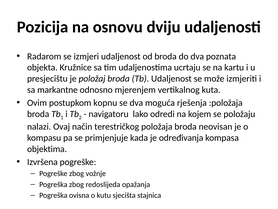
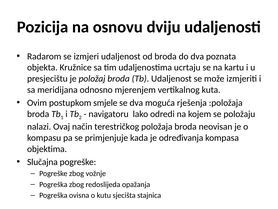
markantne: markantne -> meridijana (57, 90)
kopnu: kopnu -> smjele (105, 103)
Izvršena: Izvršena -> Slučajna (42, 162)
